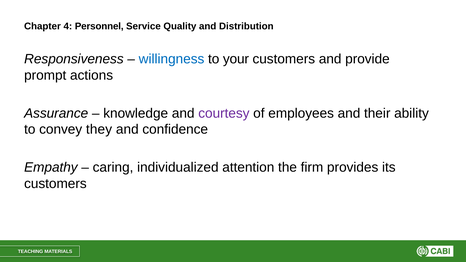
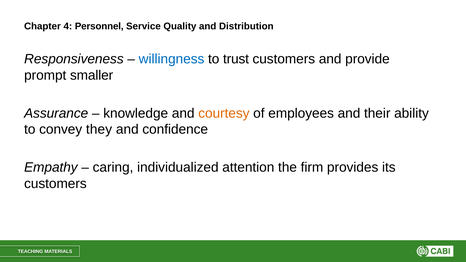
your: your -> trust (236, 59)
actions: actions -> smaller (92, 75)
courtesy colour: purple -> orange (224, 113)
